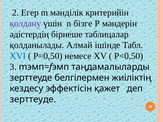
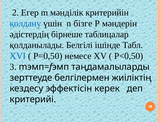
қолдану colour: purple -> blue (25, 23)
Алмай: Алмай -> Белгілі (79, 45)
қажет: қажет -> керек (107, 89)
зерттеуде: зерттеуде -> критерийі (33, 100)
